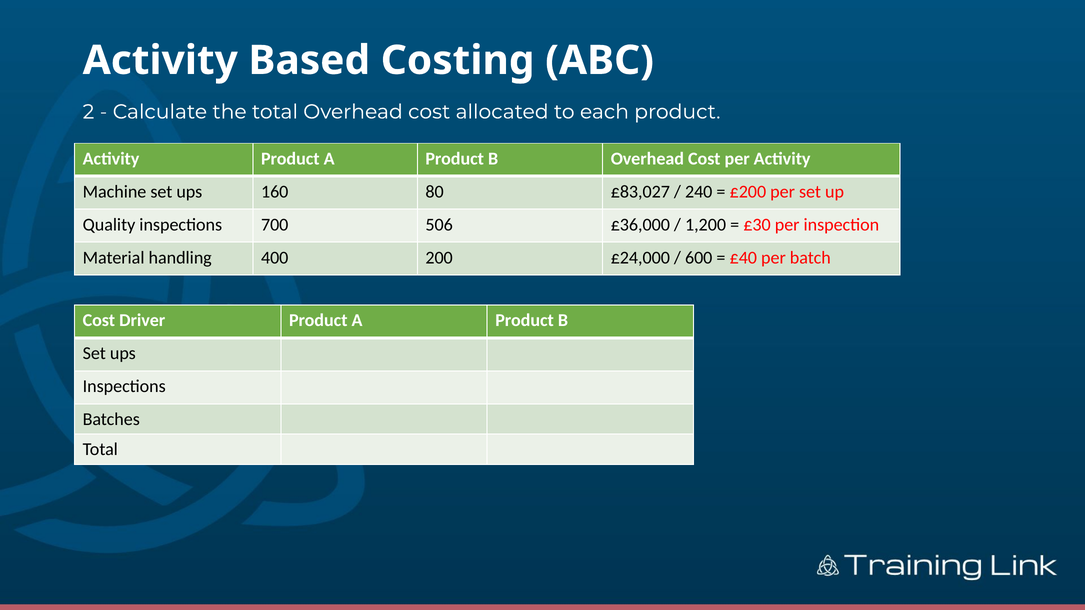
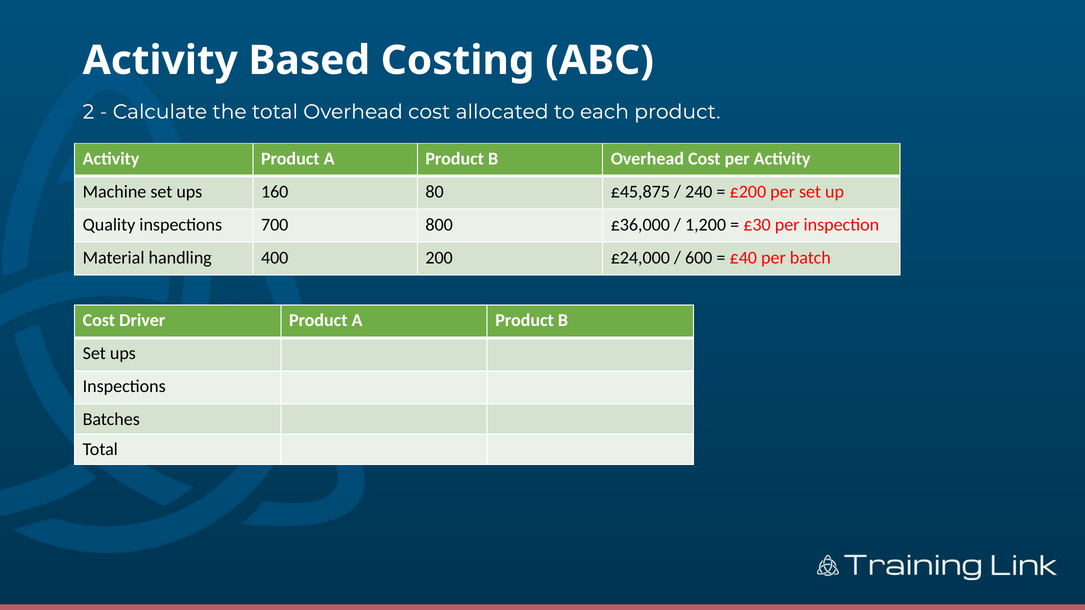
£83,027: £83,027 -> £45,875 (640, 192)
506: 506 -> 800 (439, 225)
